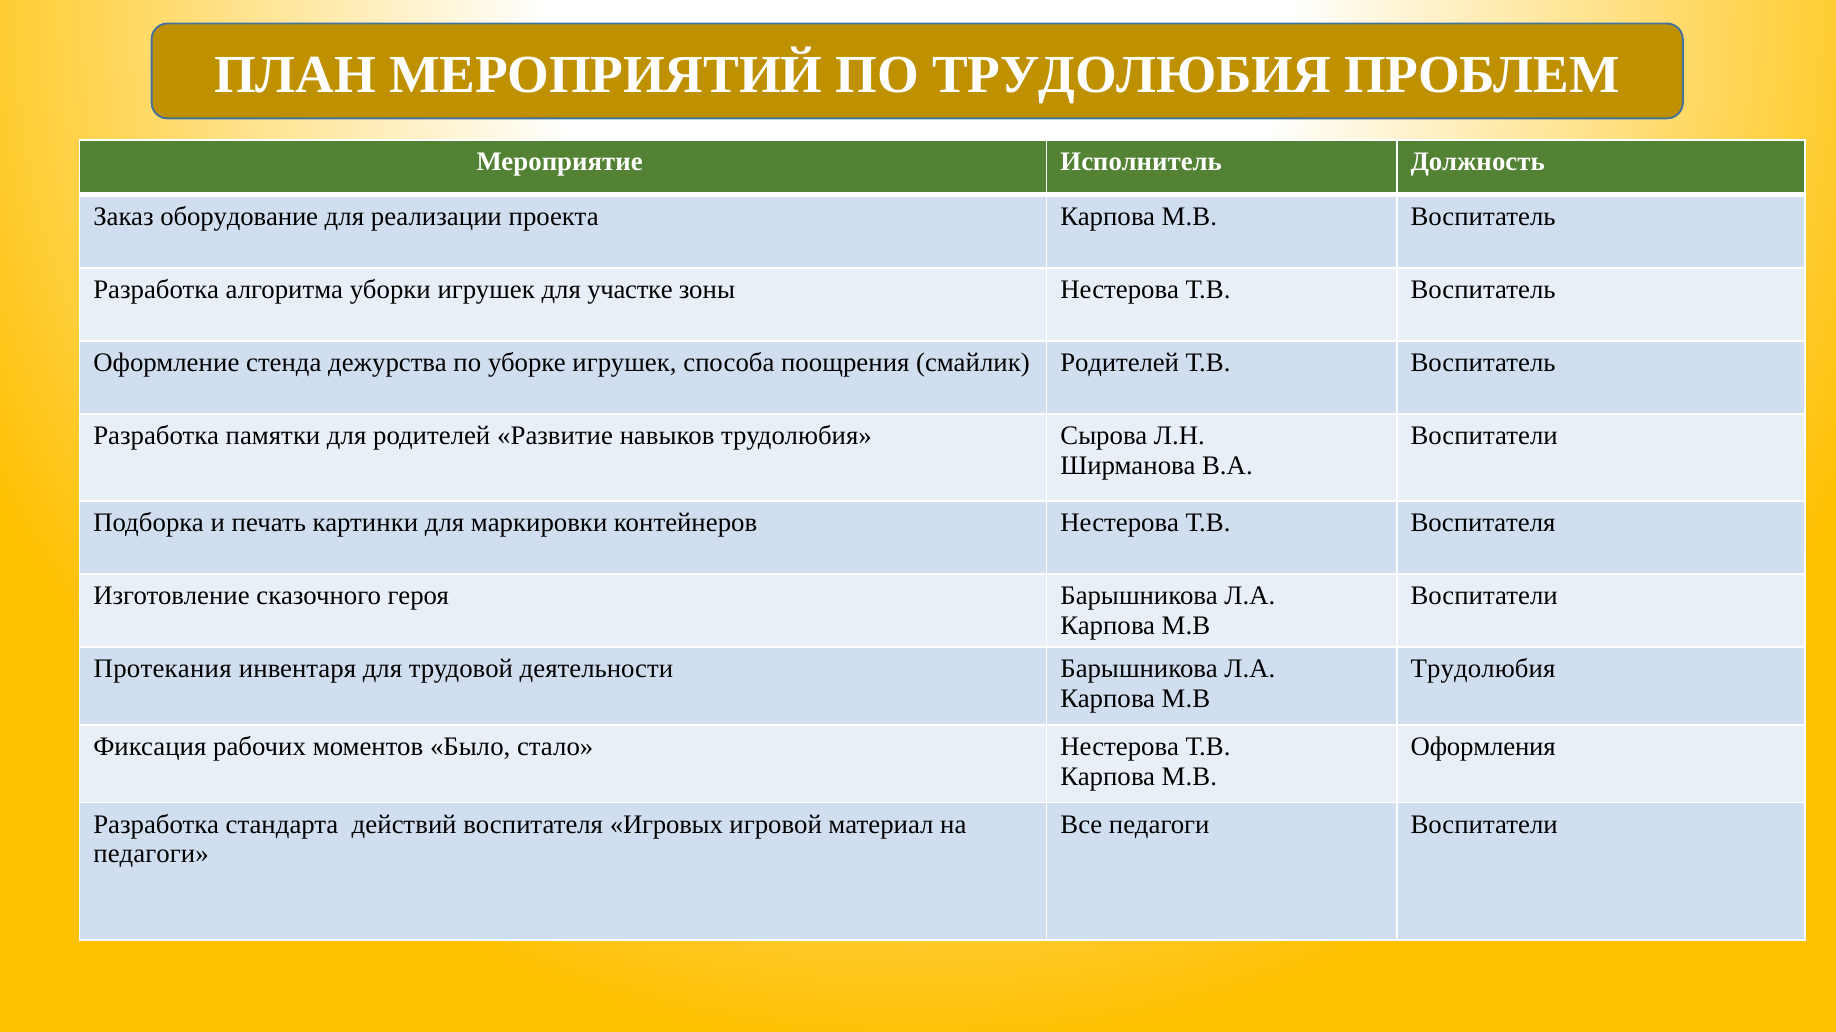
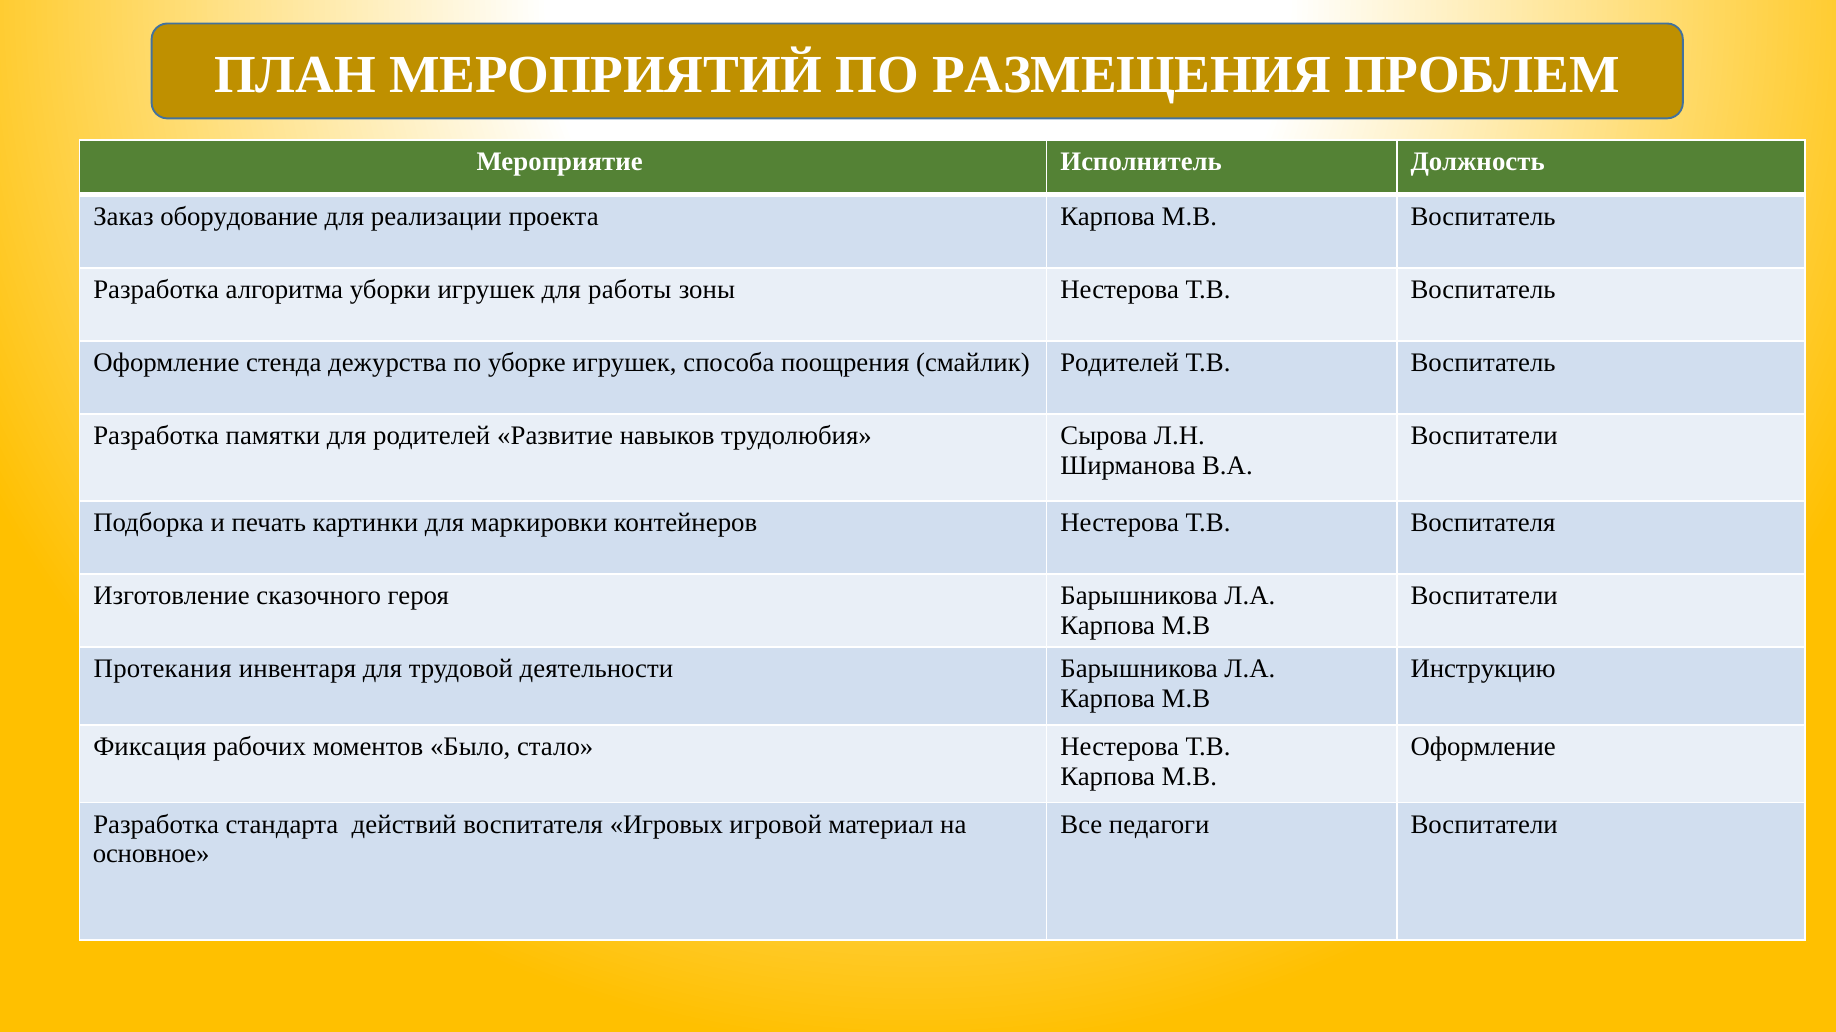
ПО ТРУДОЛЮБИЯ: ТРУДОЛЮБИЯ -> РАЗМЕЩЕНИЯ (1132, 75)
участке: участке -> работы (630, 290)
Трудолюбия: Трудолюбия -> Инструкцию (1483, 669)
Оформления: Оформления -> Оформление (1483, 748)
педагоги: педагоги -> основное (151, 855)
